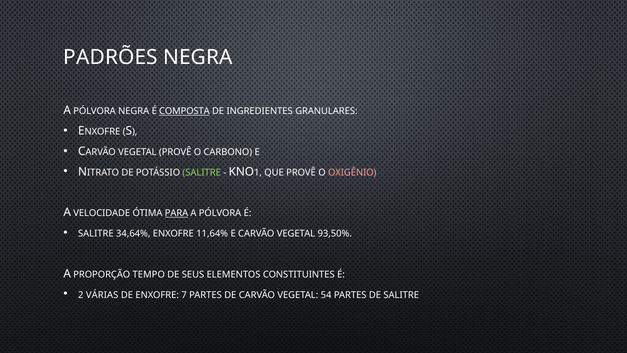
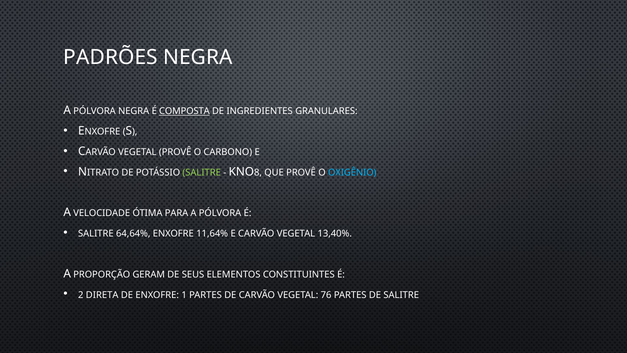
1: 1 -> 8 (258, 172)
OXIGÊNIO colour: pink -> light blue (352, 172)
PARA underline: present -> none (177, 213)
34,64%: 34,64% -> 64,64% (133, 233)
93,50%: 93,50% -> 13,40% (335, 233)
TEMPO: TEMPO -> GERAM (149, 274)
VÁRIAS: VÁRIAS -> DIRETA (102, 295)
7: 7 -> 1 (184, 295)
54: 54 -> 76 (326, 295)
